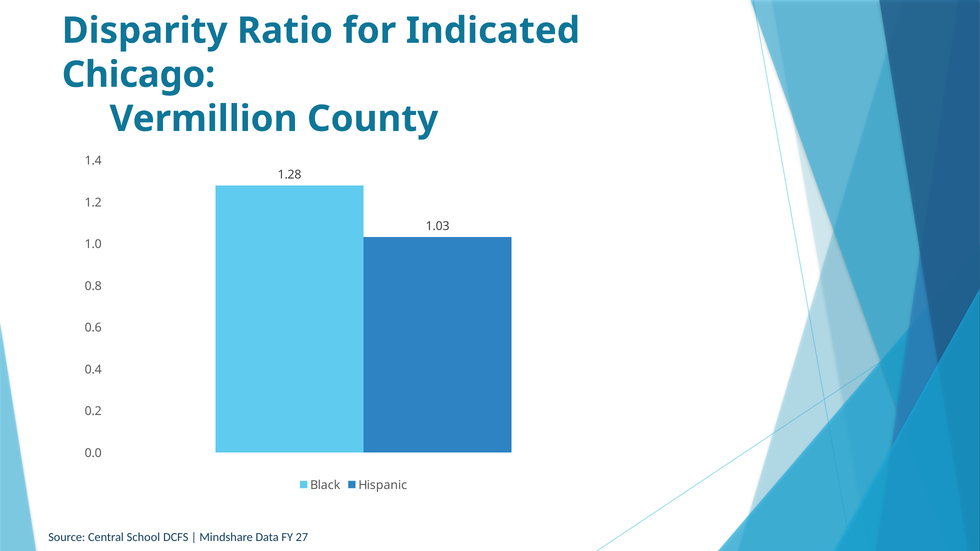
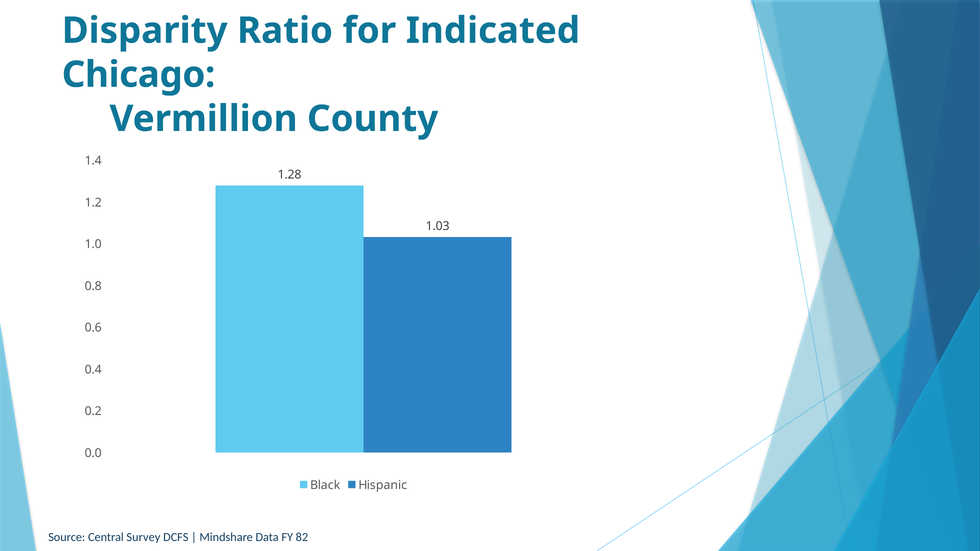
School: School -> Survey (143, 538)
27: 27 -> 82 (302, 538)
